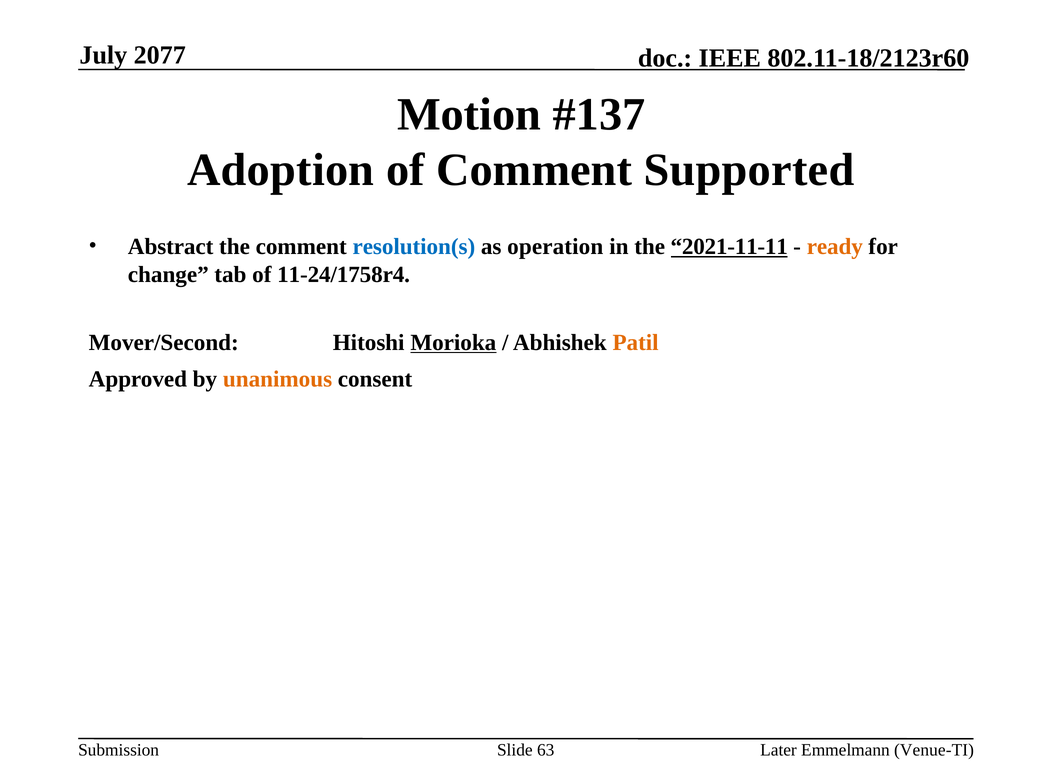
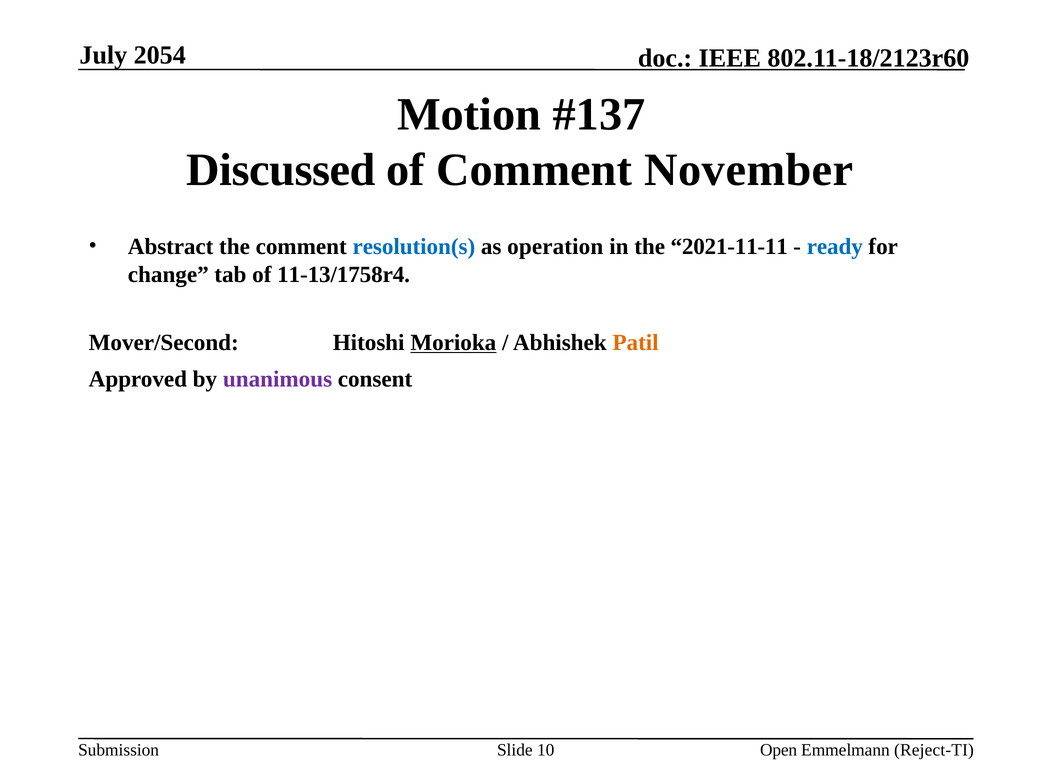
2077: 2077 -> 2054 (160, 55)
Adoption: Adoption -> Discussed (281, 170)
Supported: Supported -> November (749, 170)
2021-11-11 underline: present -> none (729, 247)
ready colour: orange -> blue (835, 247)
11-24/1758r4: 11-24/1758r4 -> 11-13/1758r4 (344, 275)
unanimous colour: orange -> purple (278, 379)
63: 63 -> 10 (546, 750)
Later: Later -> Open (779, 750)
Venue-TI: Venue-TI -> Reject-TI (934, 750)
